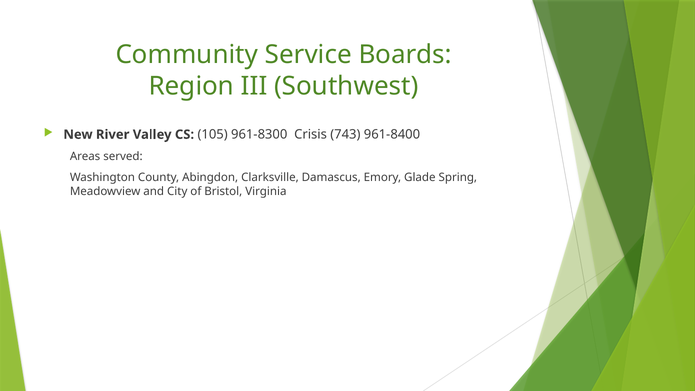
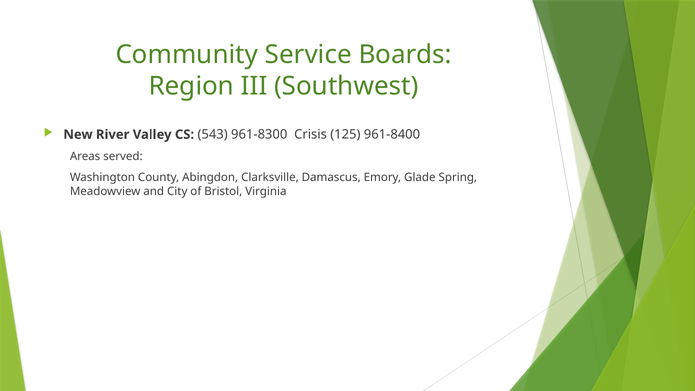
105: 105 -> 543 (213, 135)
743: 743 -> 125 (345, 135)
